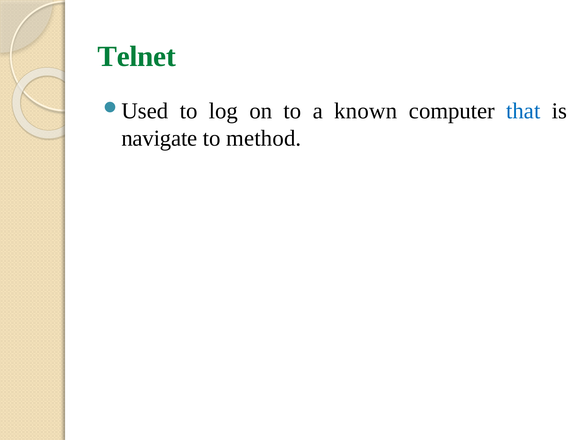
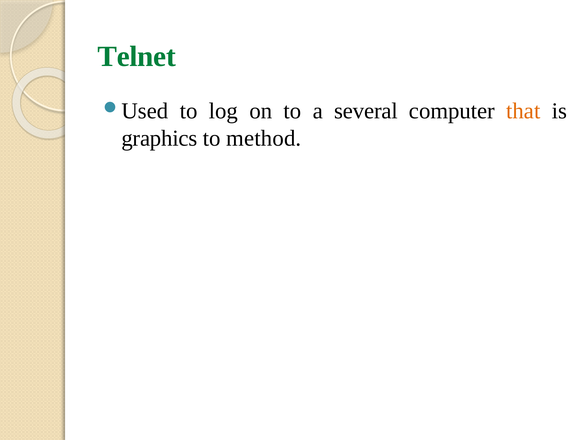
known: known -> several (366, 111)
that colour: blue -> orange (523, 111)
navigate: navigate -> graphics (159, 138)
